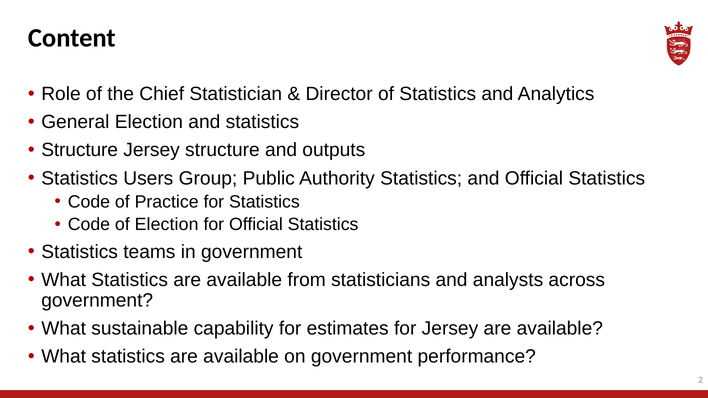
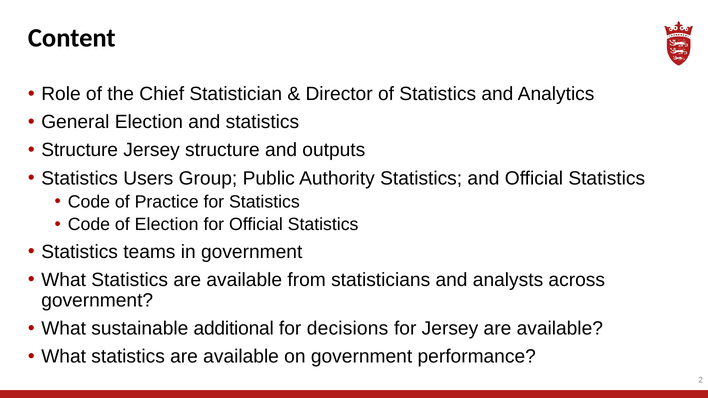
capability: capability -> additional (234, 329)
estimates: estimates -> decisions (348, 329)
